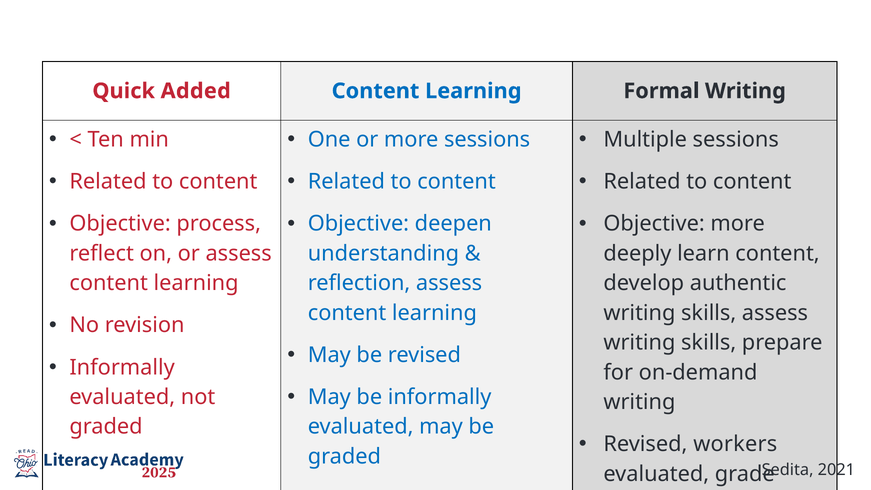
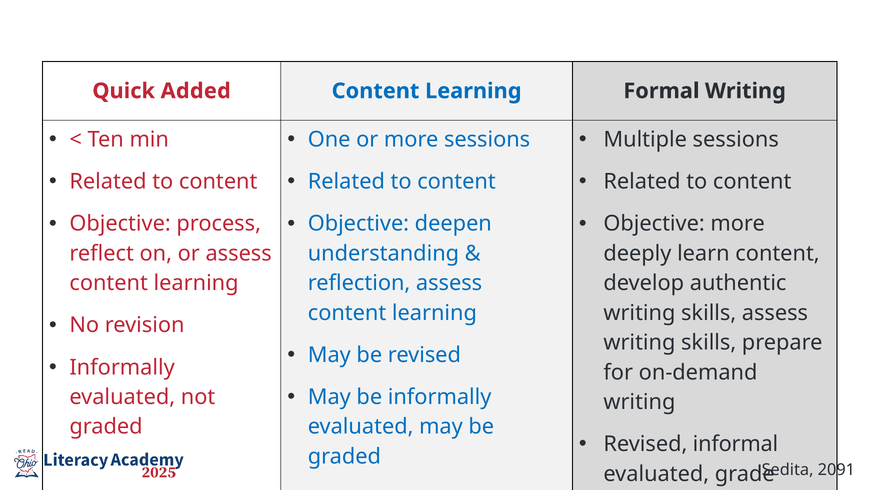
workers: workers -> informal (735, 444)
2021: 2021 -> 2091 (836, 470)
